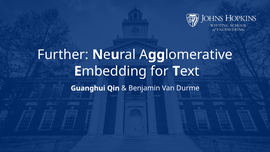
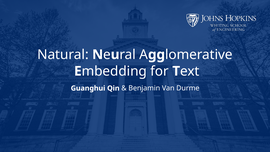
Further: Further -> Natural (63, 55)
